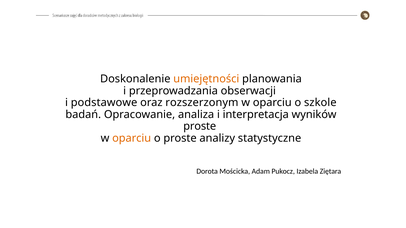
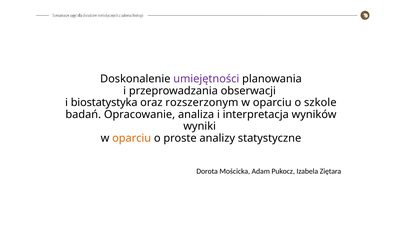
umiejętności colour: orange -> purple (206, 79)
podstawowe: podstawowe -> biostatystyka (104, 103)
proste: proste -> wyniki (200, 127)
